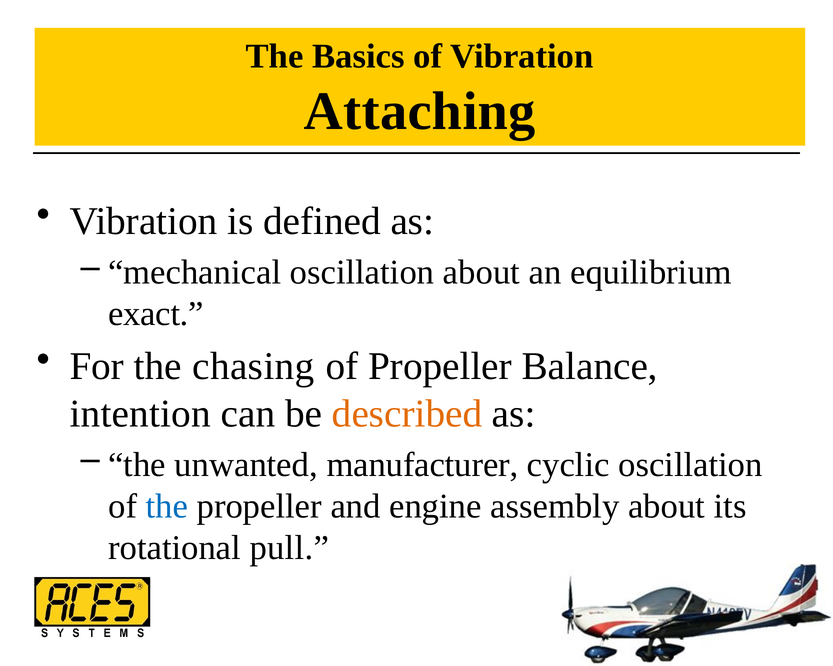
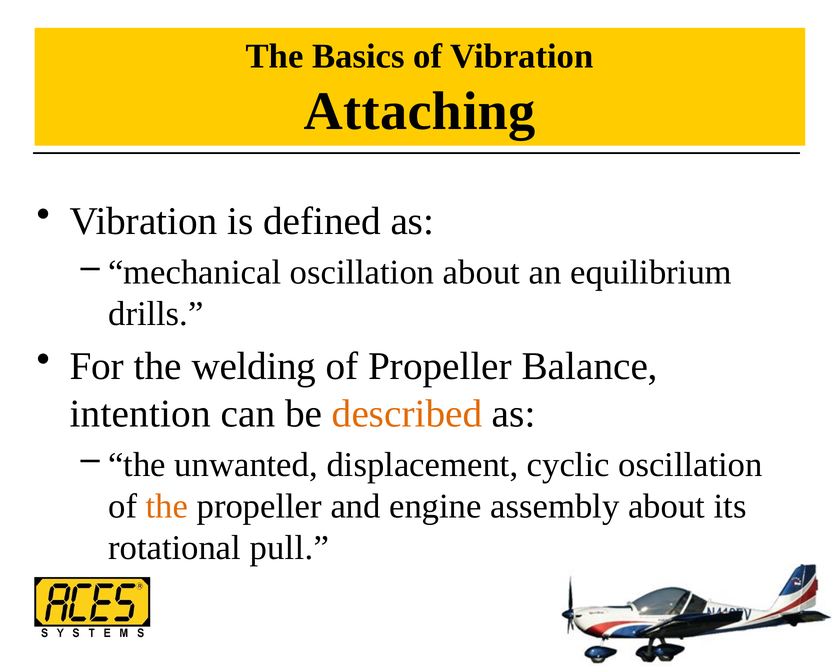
exact: exact -> drills (156, 314)
chasing: chasing -> welding (254, 367)
manufacturer: manufacturer -> displacement (422, 465)
the colour: blue -> orange (167, 507)
